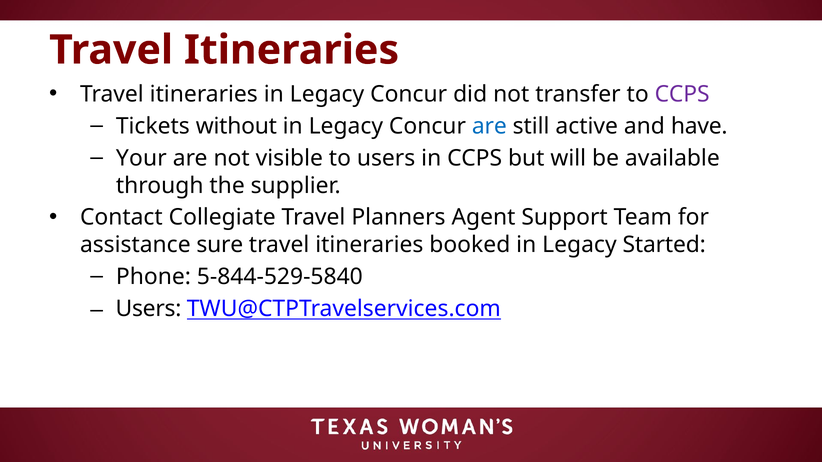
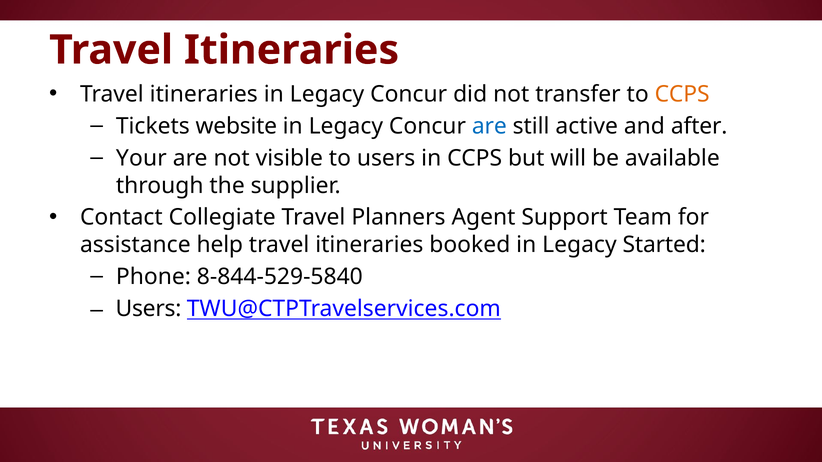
CCPS colour: purple -> orange (682, 94)
without: without -> website (236, 126)
have: have -> after (699, 126)
sure: sure -> help (220, 245)
5-844-529-5840: 5-844-529-5840 -> 8-844-529-5840 (280, 277)
